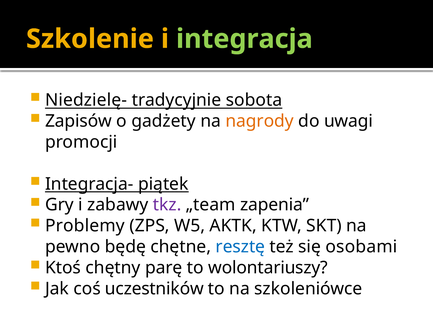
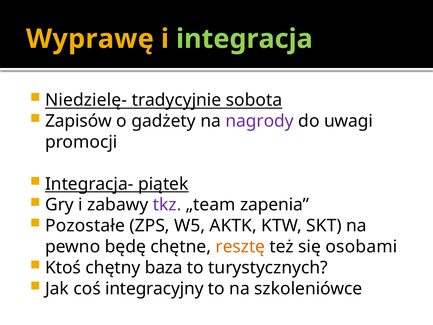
Szkolenie: Szkolenie -> Wyprawę (90, 39)
nagrody colour: orange -> purple (260, 121)
Problemy: Problemy -> Pozostałe (85, 226)
resztę colour: blue -> orange (240, 247)
parę: parę -> baza (164, 268)
wolontariuszy: wolontariuszy -> turystycznych (268, 268)
uczestników: uczestników -> integracyjny (154, 288)
